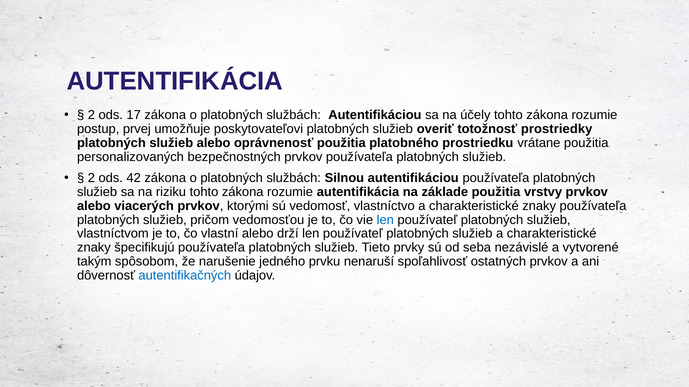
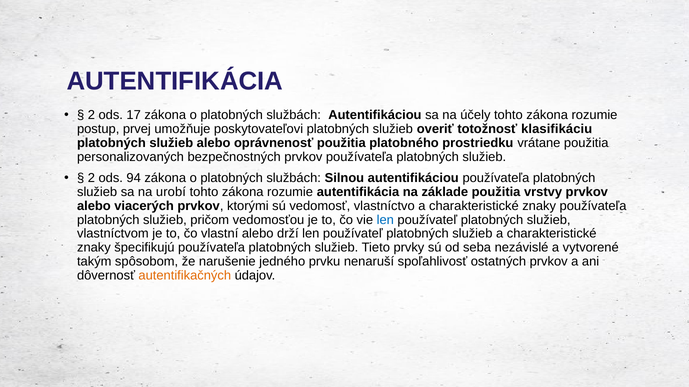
prostriedky: prostriedky -> klasifikáciu (557, 129)
42: 42 -> 94 (134, 178)
riziku: riziku -> urobí (171, 192)
autentifikačných colour: blue -> orange (185, 276)
